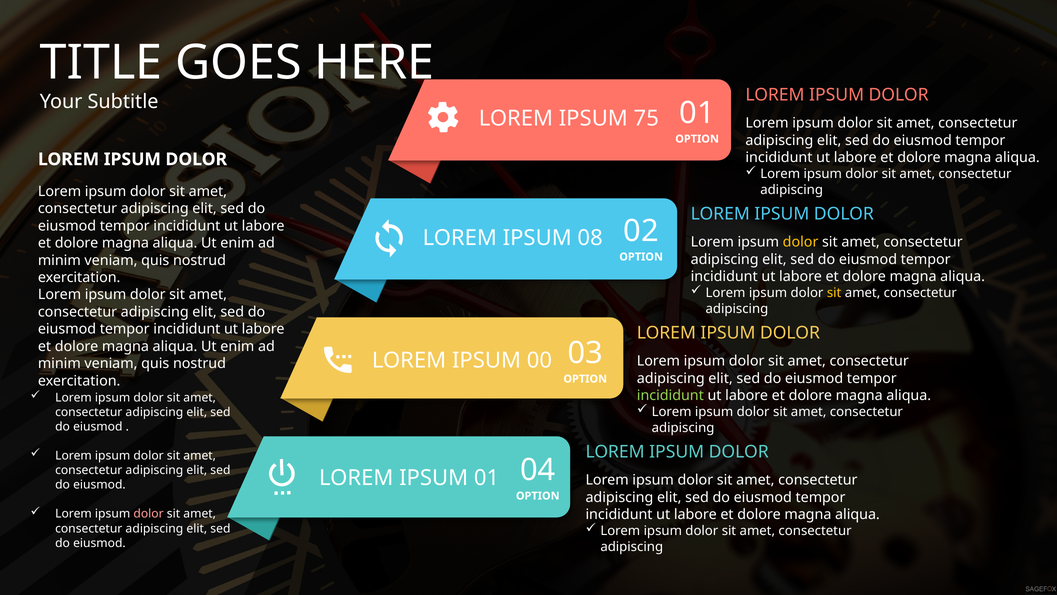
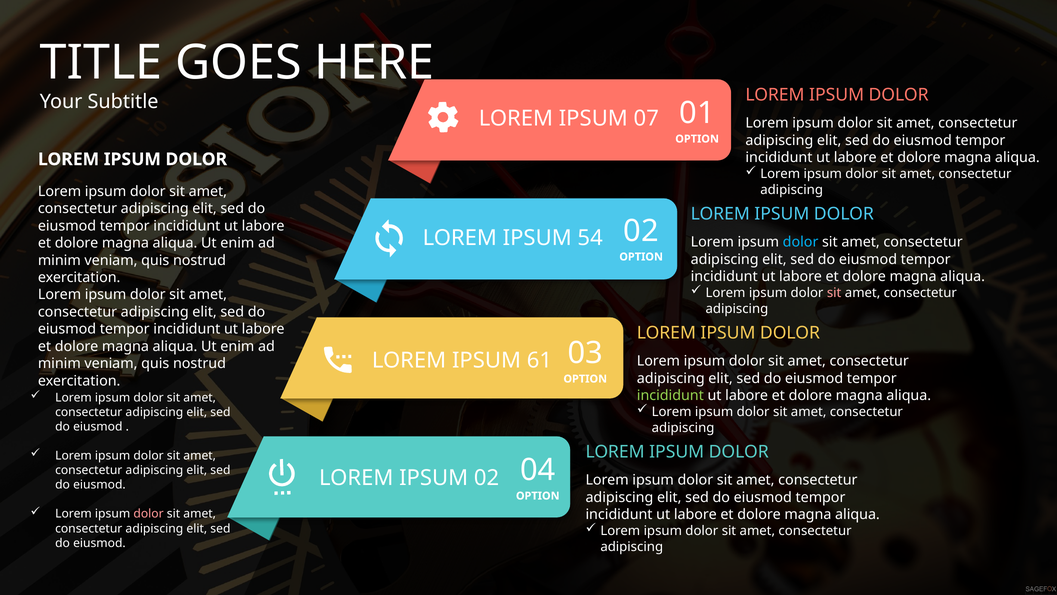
75: 75 -> 07 (646, 118)
08: 08 -> 54 (590, 238)
dolor colour: yellow -> light blue (801, 242)
sit colour: yellow -> pink (834, 293)
00: 00 -> 61 (539, 360)
IPSUM 01: 01 -> 02 (487, 478)
